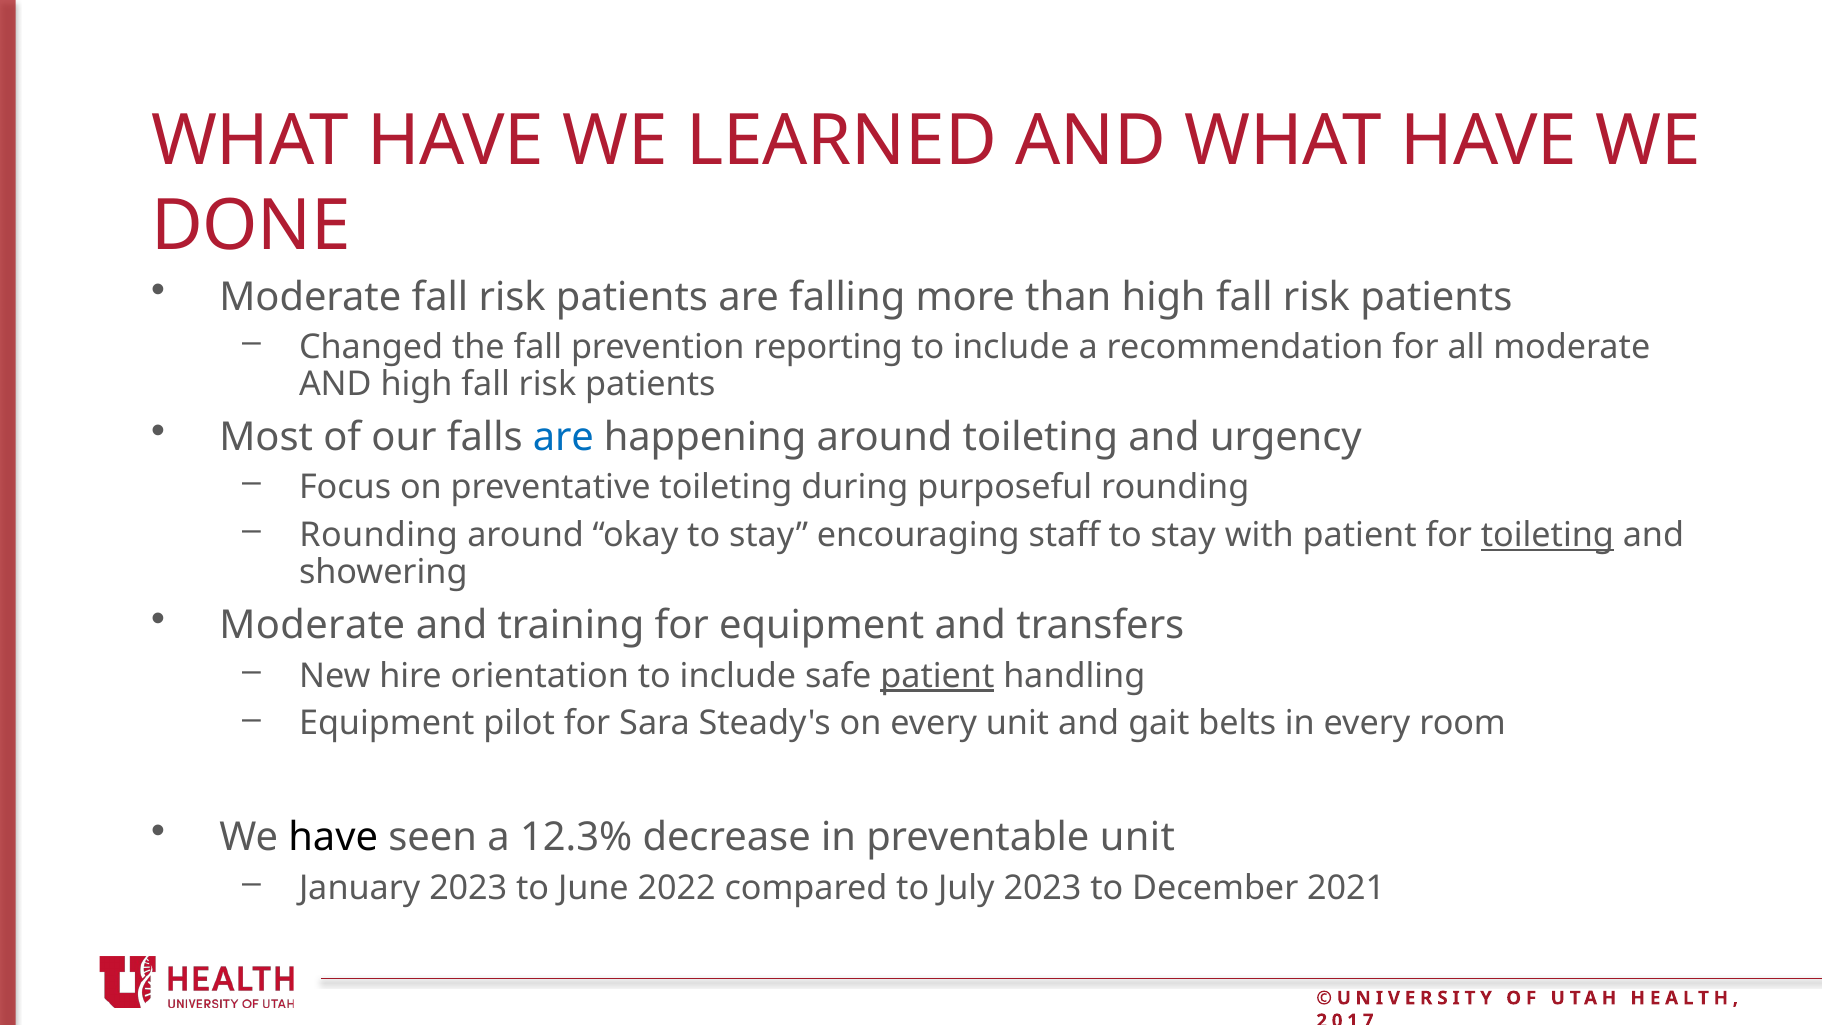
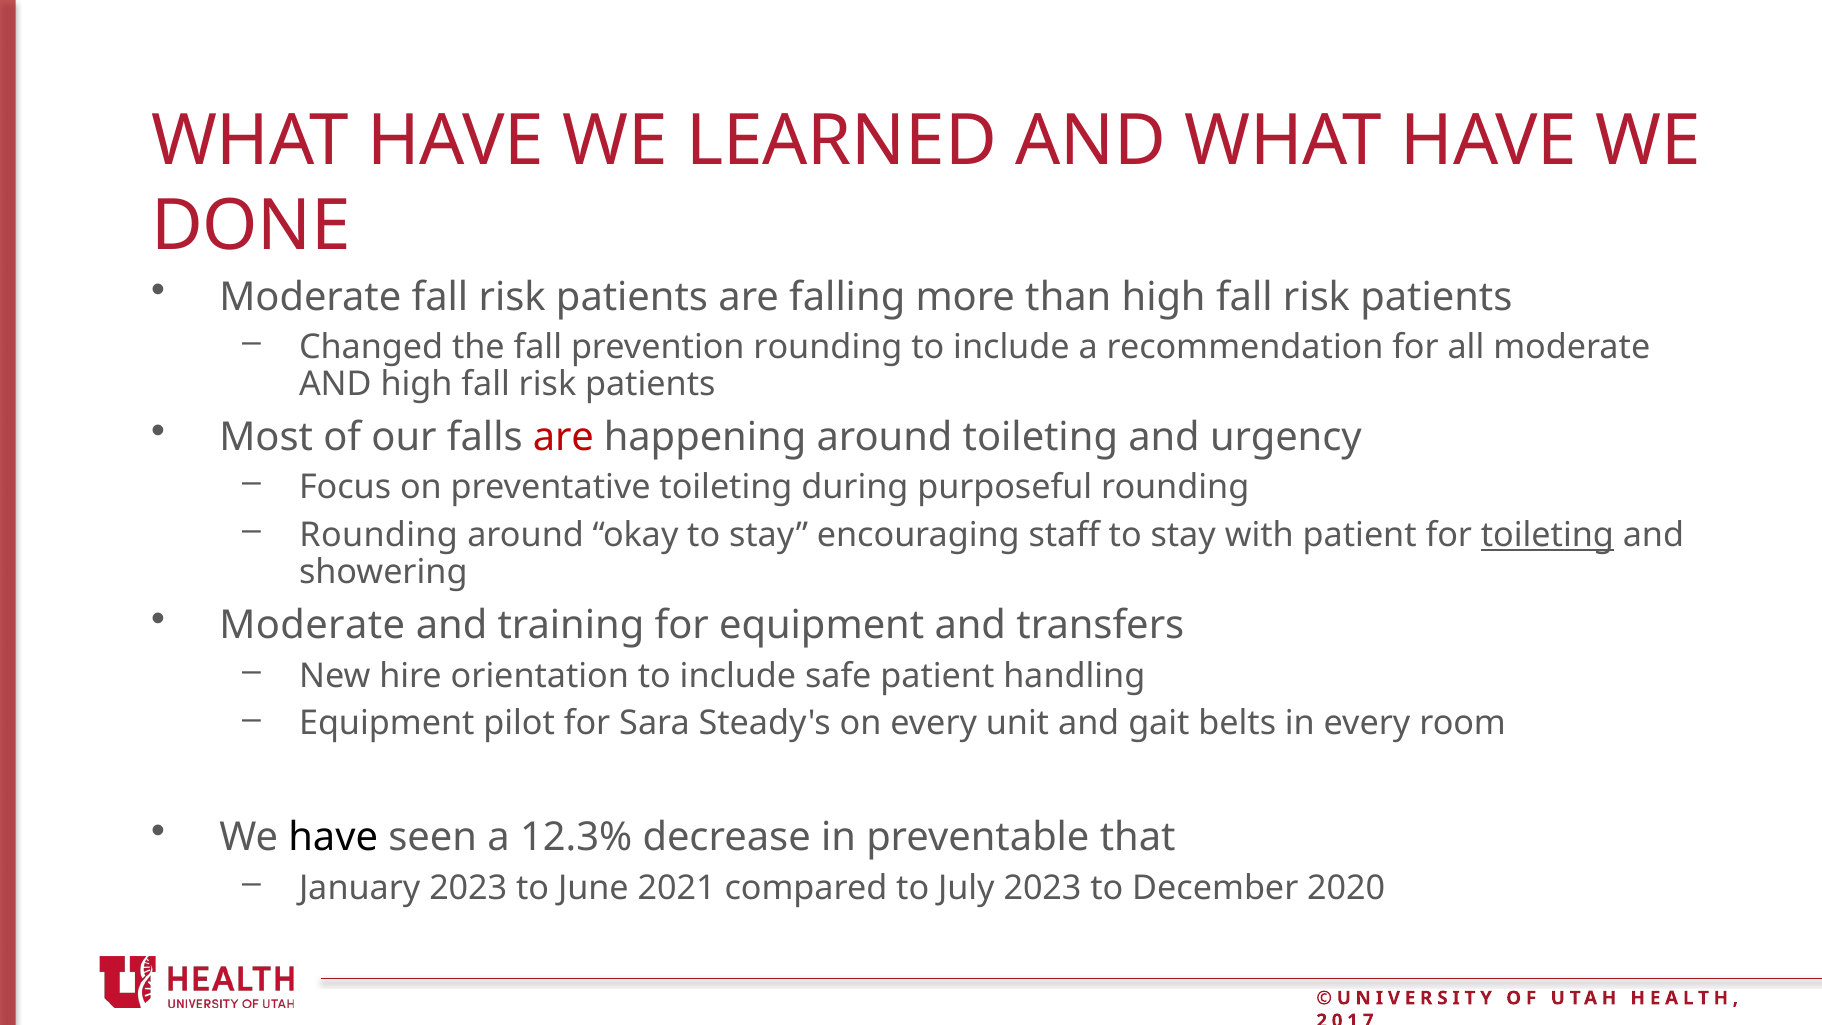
prevention reporting: reporting -> rounding (828, 347)
are colour: blue -> red (563, 437)
patient underline: present -> none (937, 676)
preventable unit: unit -> that (1138, 838)
2022: 2022 -> 2021 (677, 888)
2021: 2021 -> 2020 (1346, 888)
